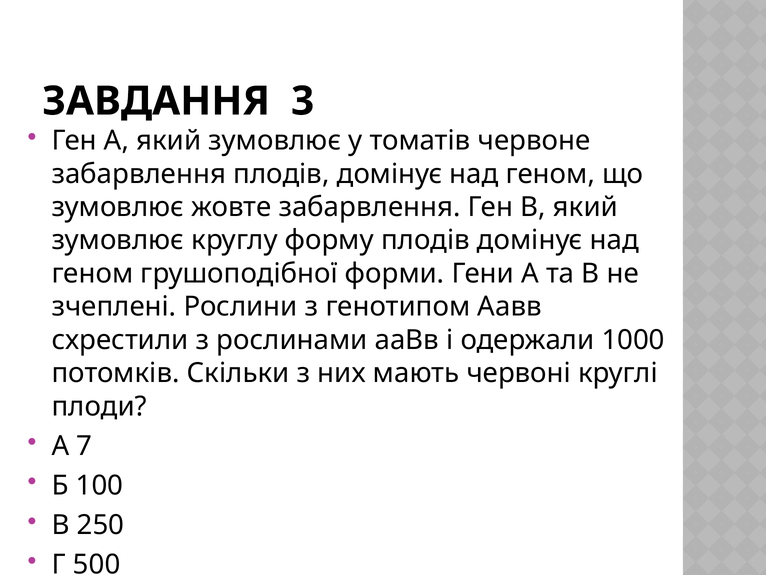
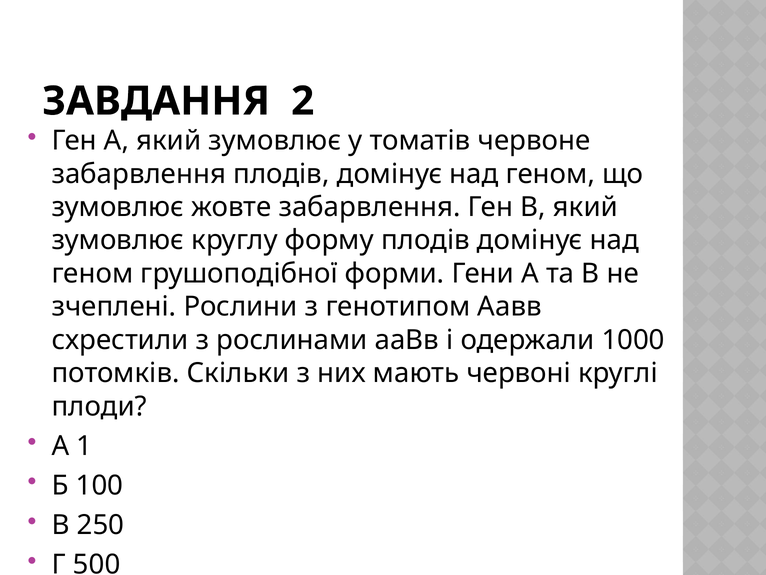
3: 3 -> 2 (303, 101)
7: 7 -> 1 (84, 446)
